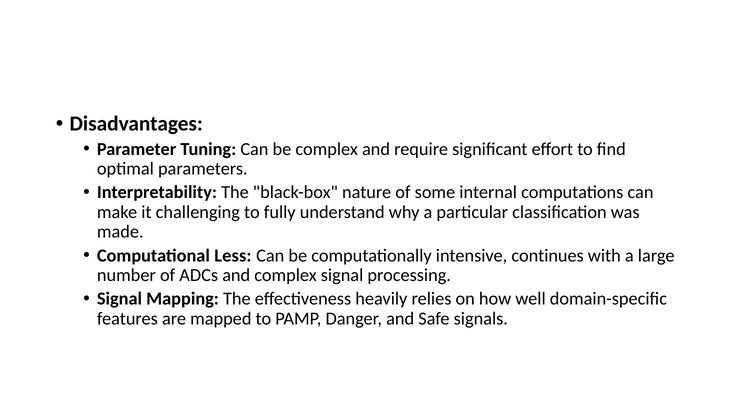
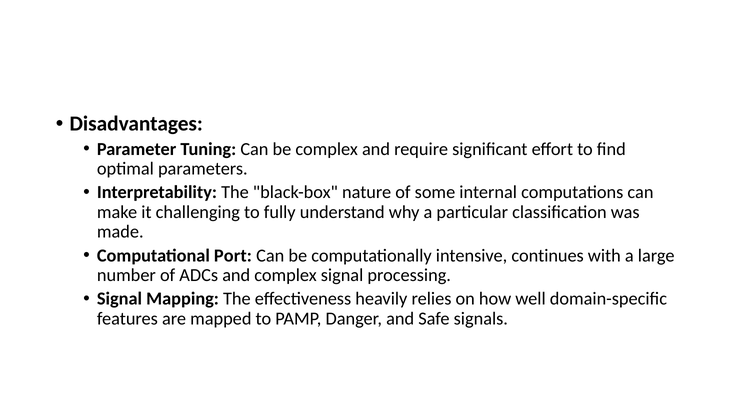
Less: Less -> Port (233, 255)
